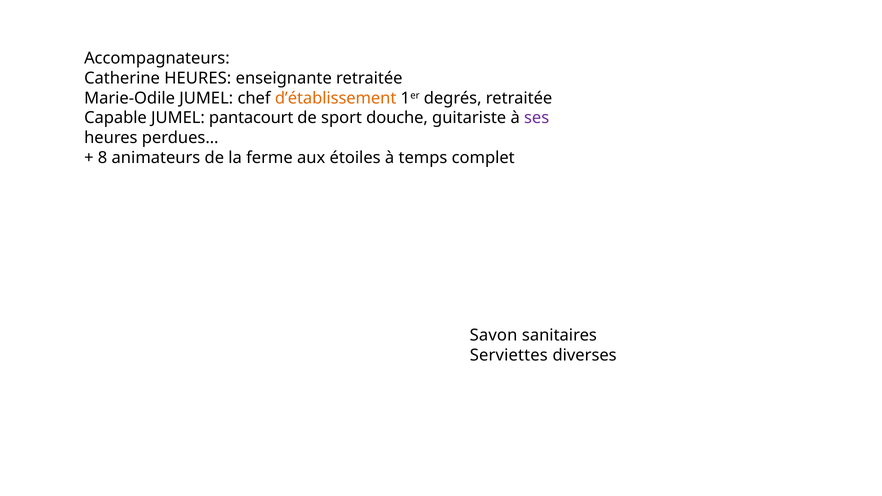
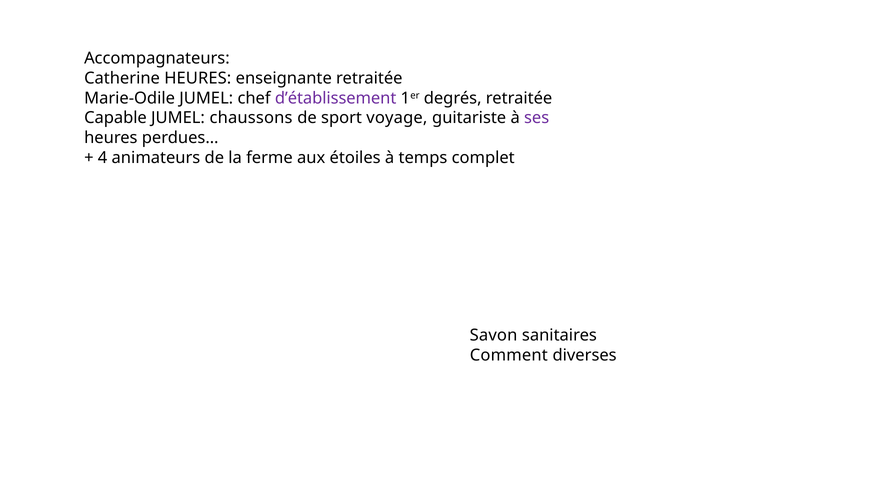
d’établissement colour: orange -> purple (336, 98)
pantacourt: pantacourt -> chaussons (251, 118)
douche: douche -> voyage (397, 118)
8: 8 -> 4 (103, 158)
Serviettes: Serviettes -> Comment (509, 355)
